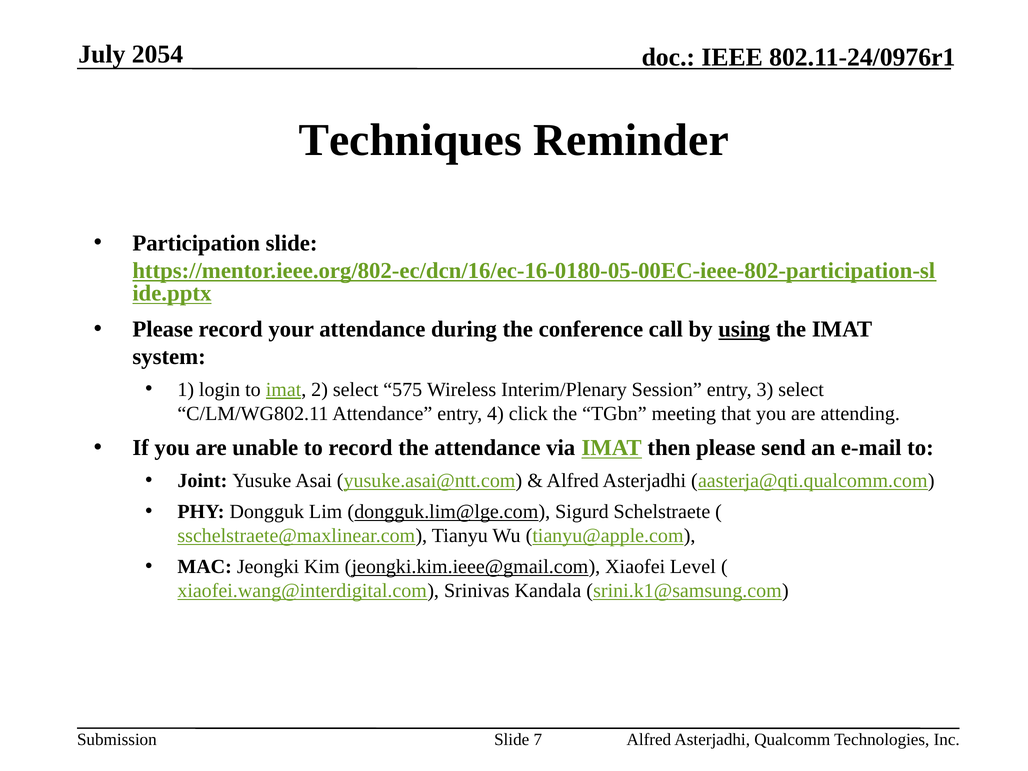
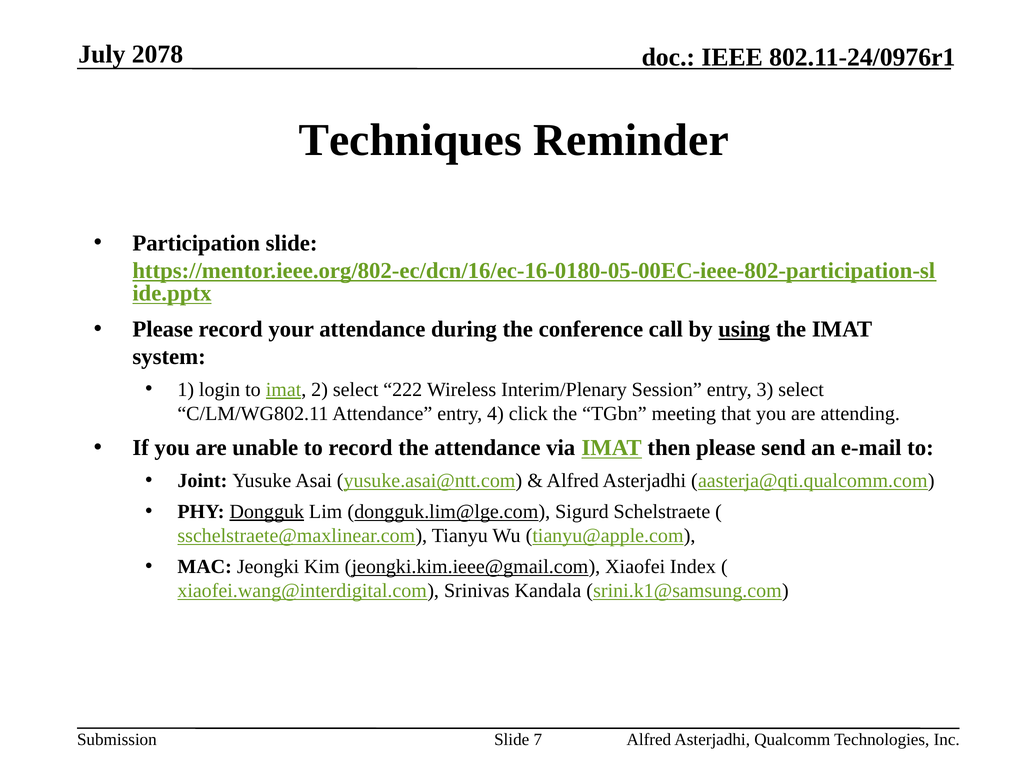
2054: 2054 -> 2078 (157, 54)
575: 575 -> 222 (403, 389)
Dongguk underline: none -> present (267, 512)
Level: Level -> Index (693, 567)
